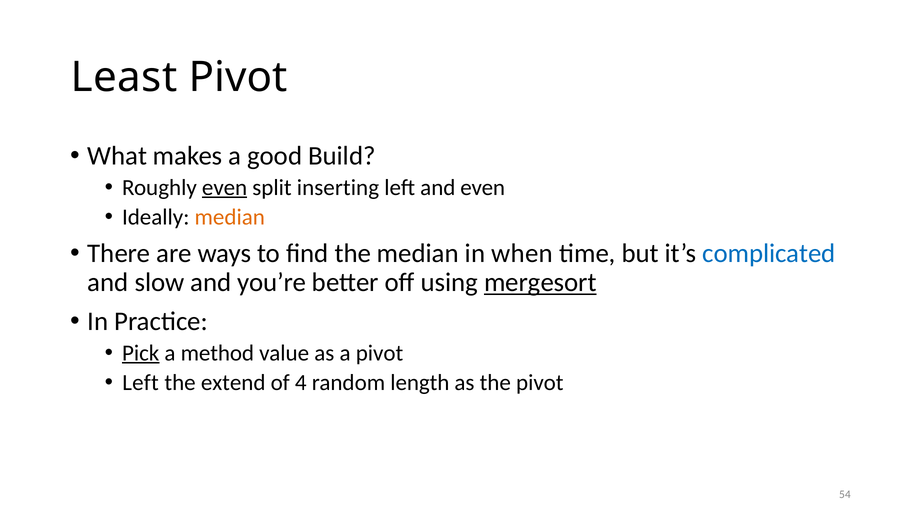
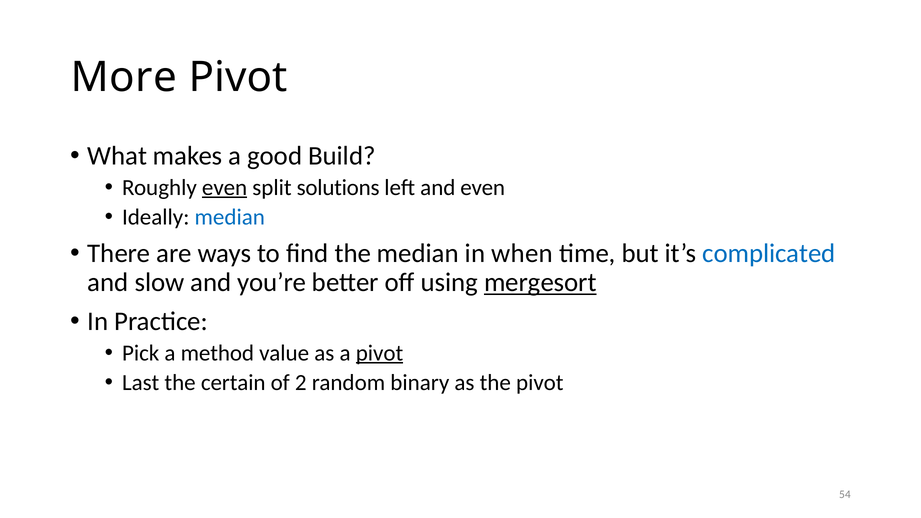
Least: Least -> More (124, 77)
inserting: inserting -> solutions (338, 187)
median colour: orange -> blue (230, 217)
Pick underline: present -> none (141, 353)
pivot underline: none -> present (380, 353)
Left: Left -> Last (141, 383)
extend: extend -> certain (233, 383)
4: 4 -> 2 (301, 383)
length: length -> binary (420, 383)
